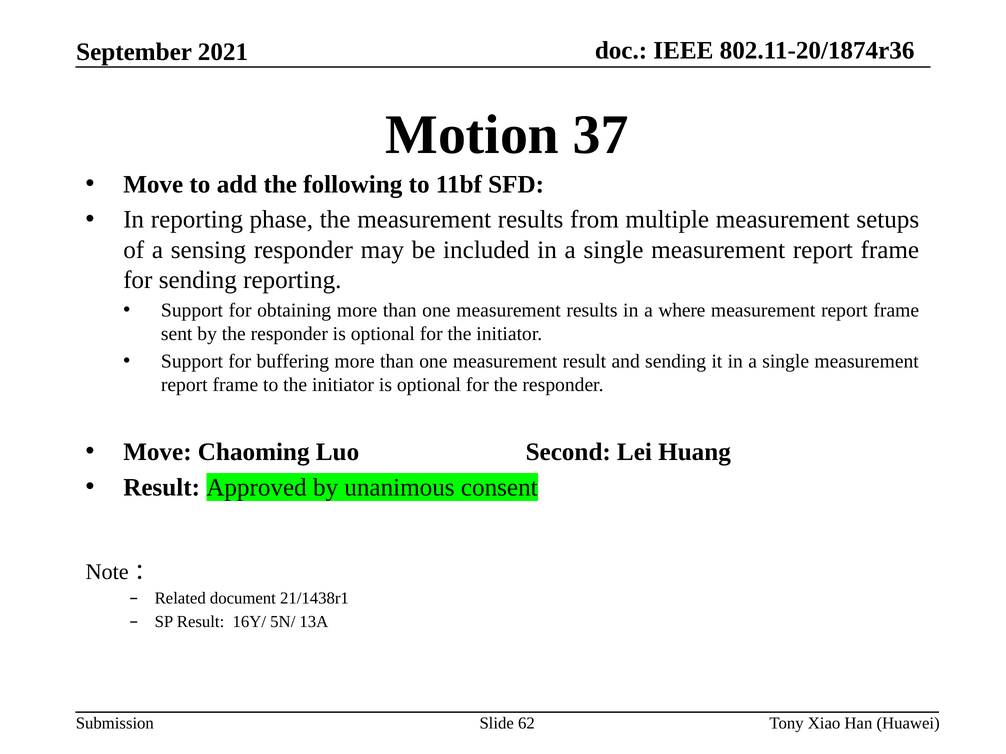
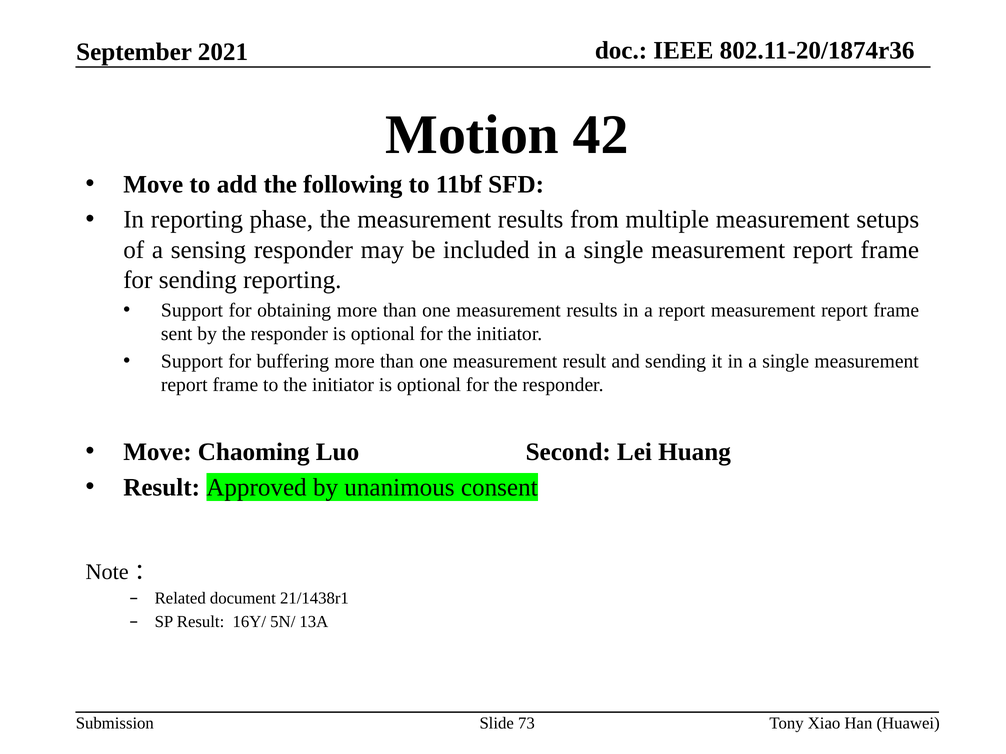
37: 37 -> 42 (601, 135)
a where: where -> report (682, 310)
62: 62 -> 73 (526, 724)
